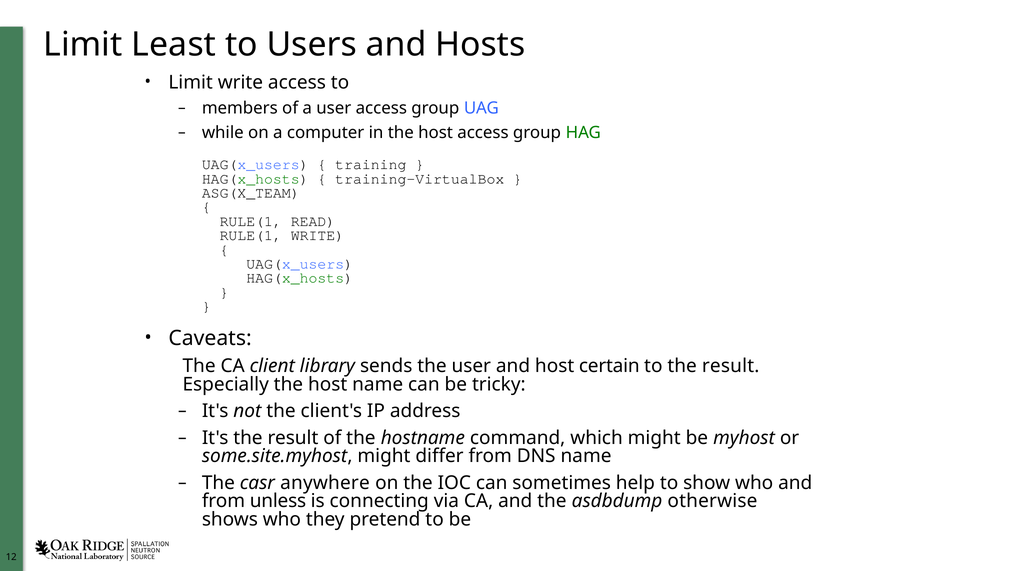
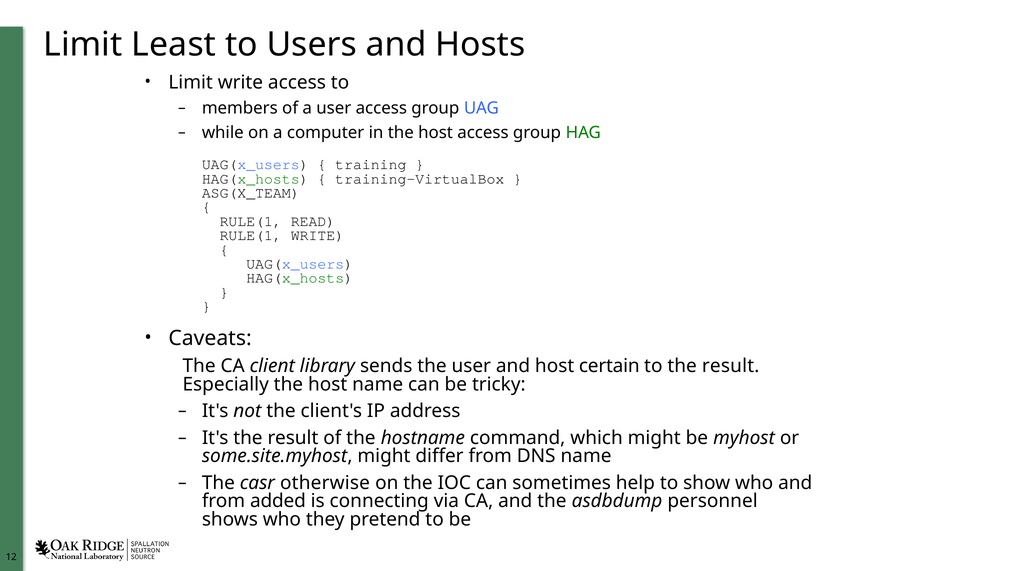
anywhere: anywhere -> otherwise (325, 483)
unless: unless -> added (278, 501)
otherwise: otherwise -> personnel (713, 501)
